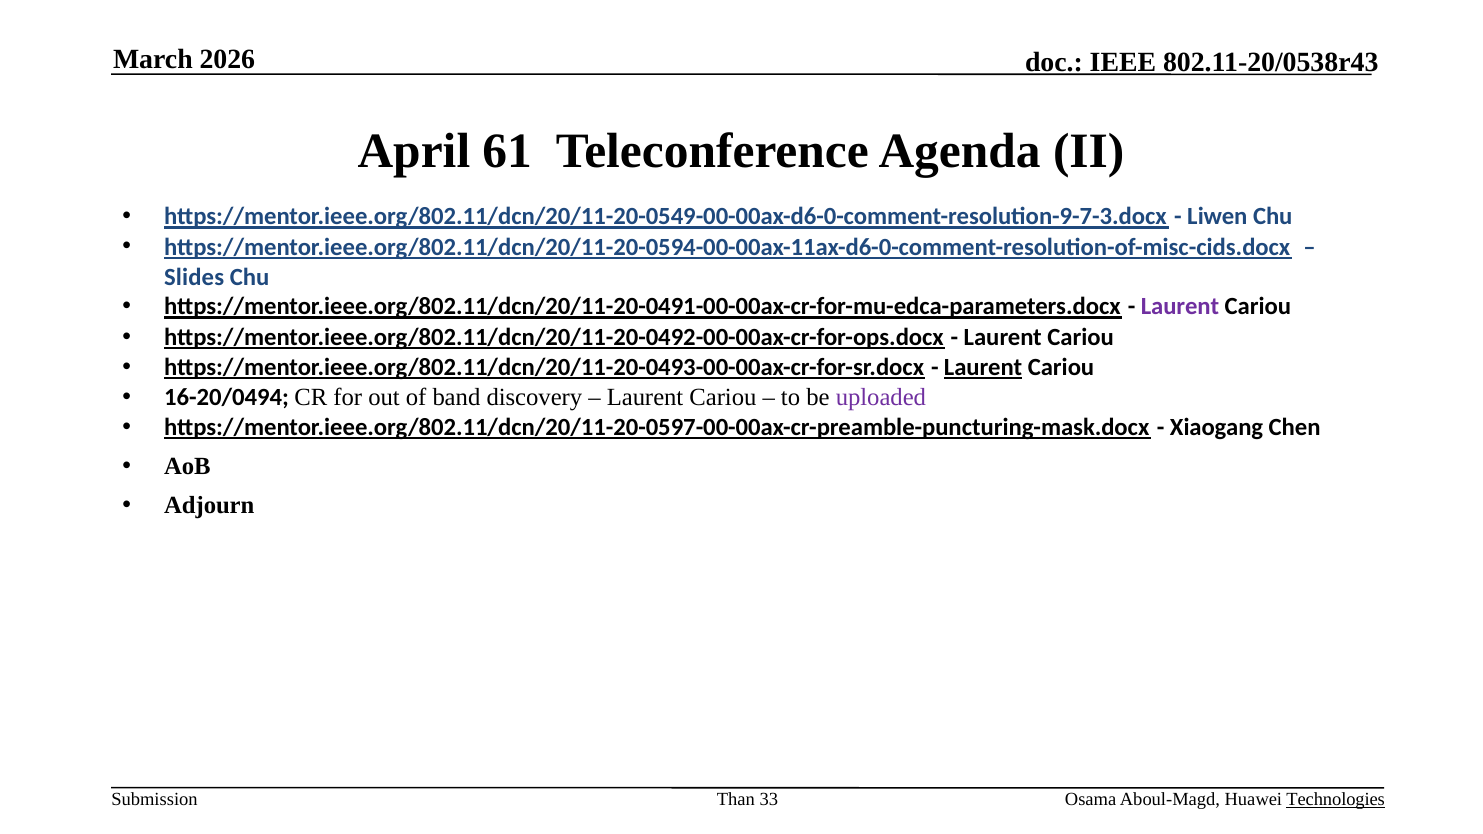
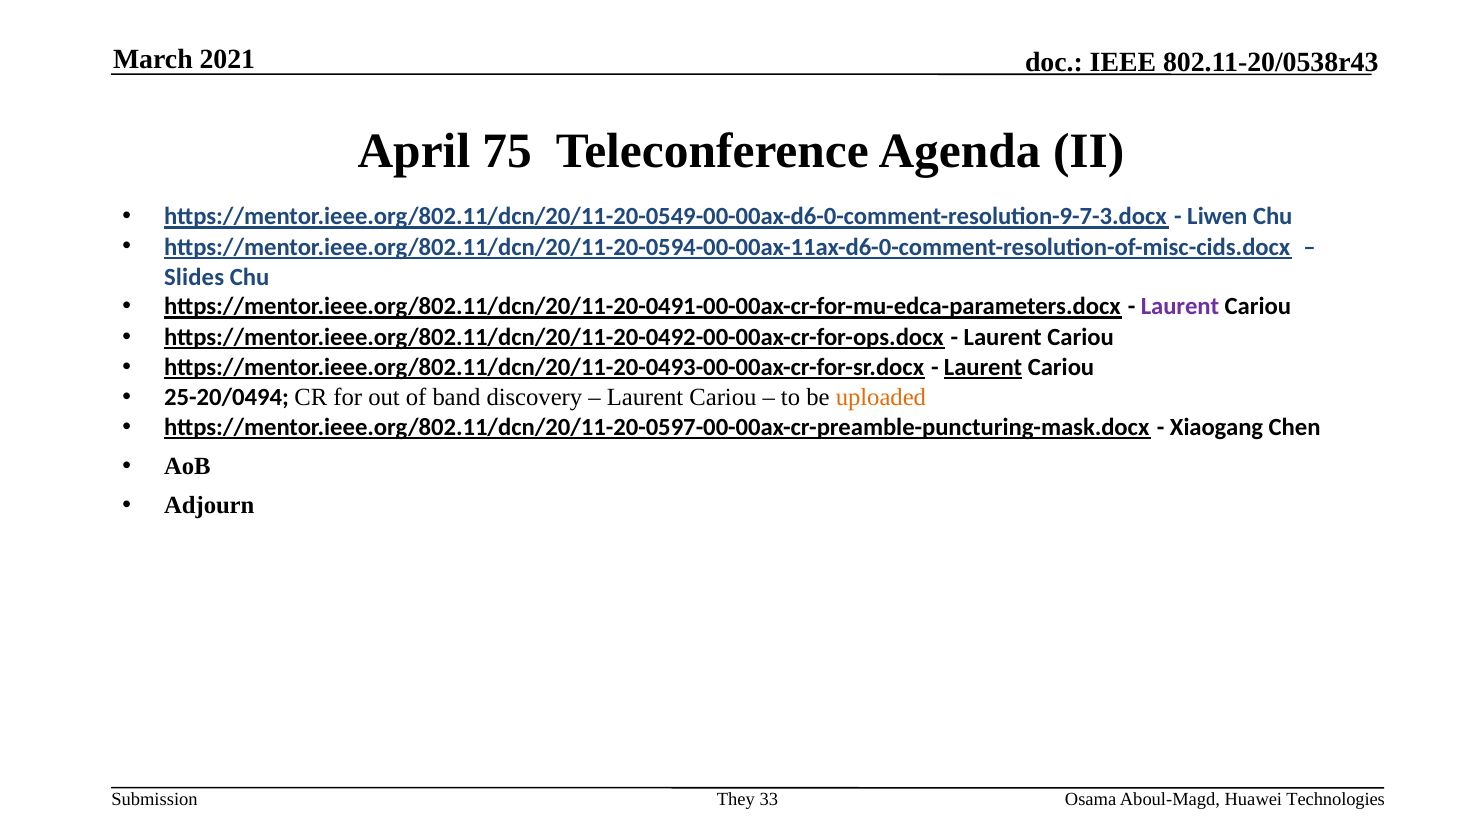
2026: 2026 -> 2021 (227, 59)
61: 61 -> 75 (507, 152)
16-20/0494: 16-20/0494 -> 25-20/0494 (226, 398)
uploaded colour: purple -> orange (881, 398)
Than: Than -> They (736, 800)
Technologies underline: present -> none (1336, 800)
